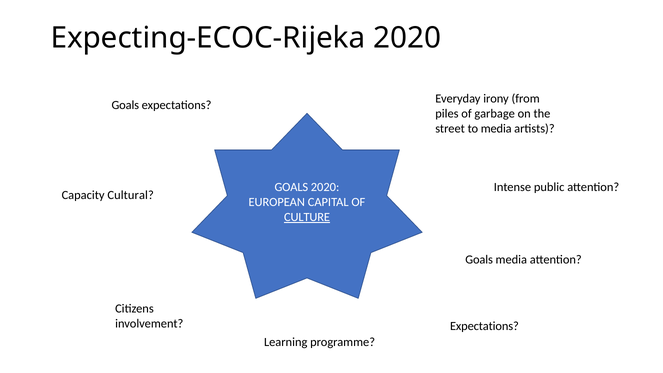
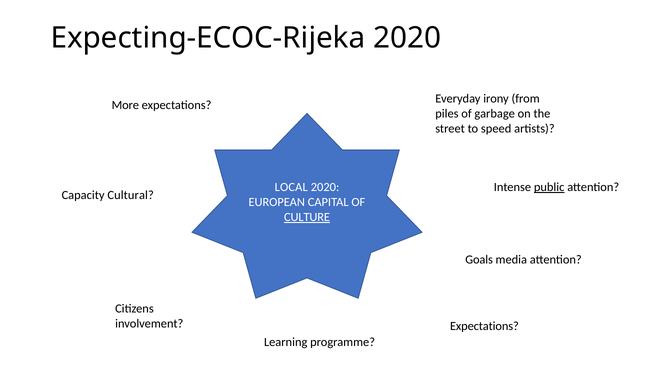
Goals: Goals -> More (125, 105)
to media: media -> speed (496, 129)
GOALS: GOALS -> LOCAL (291, 187)
public underline: none -> present (549, 187)
